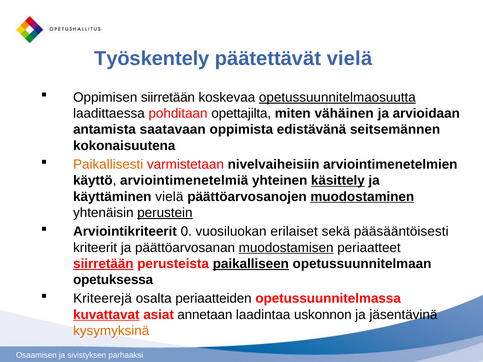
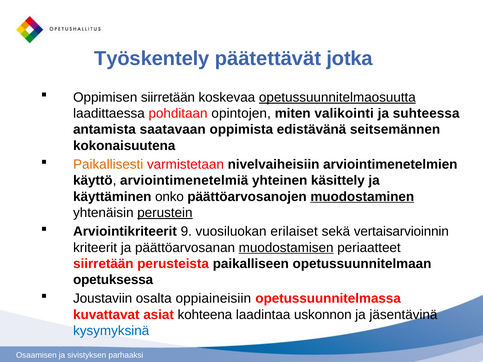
päätettävät vielä: vielä -> jotka (350, 59)
opettajilta: opettajilta -> opintojen (241, 114)
vähäinen: vähäinen -> valikointi (344, 114)
arvioidaan: arvioidaan -> suhteessa (426, 114)
käsittely underline: present -> none (338, 181)
käyttäminen vielä: vielä -> onko (169, 197)
0: 0 -> 9 (186, 232)
pääsääntöisesti: pääsääntöisesti -> vertaisarvioinnin (401, 232)
siirretään underline: present -> none (103, 264)
paikalliseen underline: present -> none (251, 264)
Kriteerejä: Kriteerejä -> Joustaviin (103, 299)
periaatteiden: periaatteiden -> oppiaineisiin (213, 299)
kuvattavat underline: present -> none (106, 315)
annetaan: annetaan -> kohteena (205, 315)
kysymyksinä colour: orange -> blue (111, 331)
